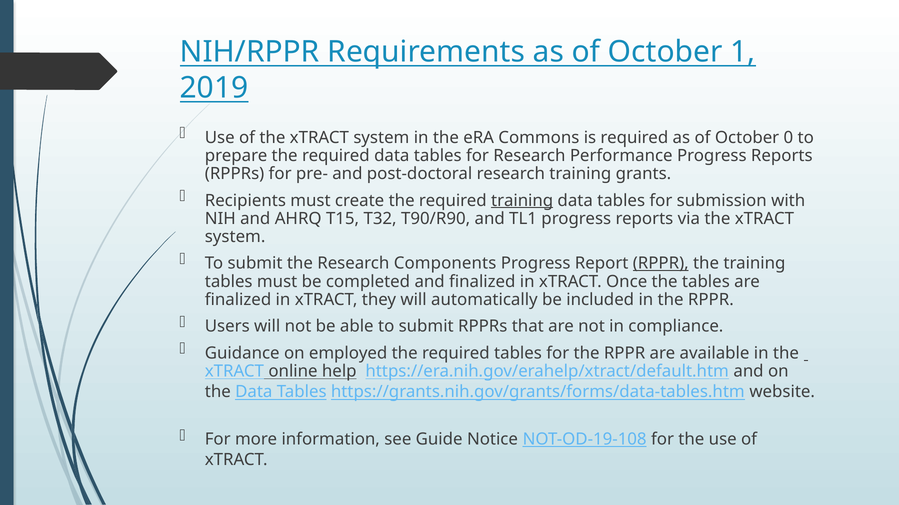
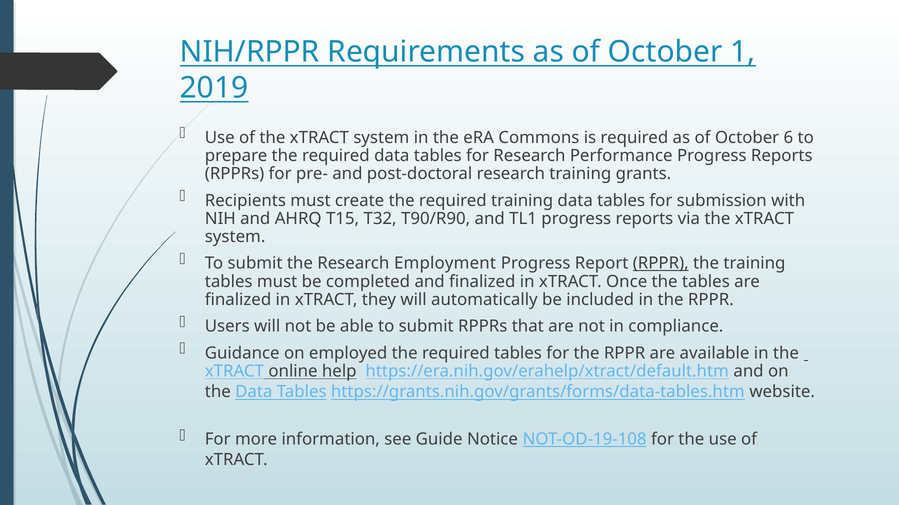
0: 0 -> 6 (788, 138)
training underline: present -> none (522, 201)
Components: Components -> Employment (445, 264)
